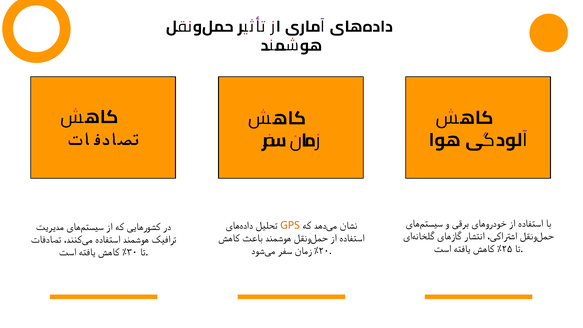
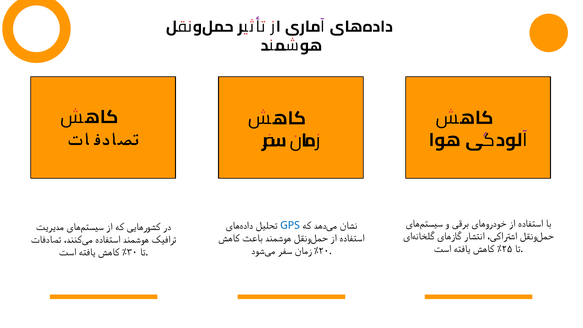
GPS colour: orange -> blue (290, 225)
